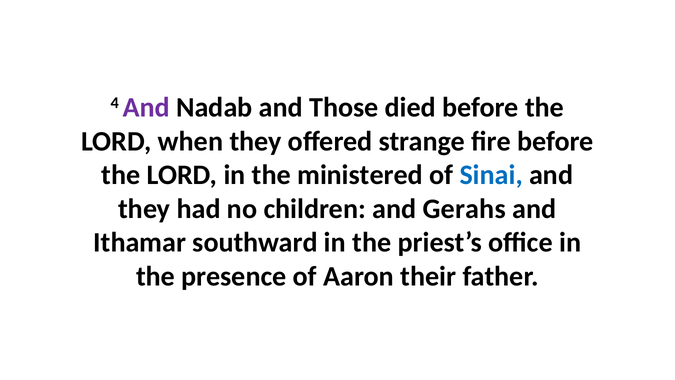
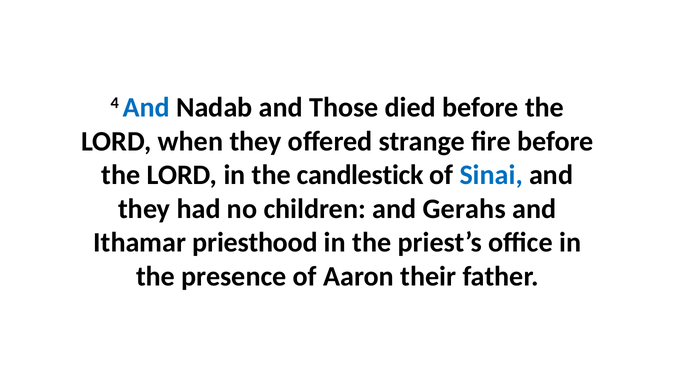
And colour: purple -> blue (146, 107)
ministered: ministered -> candlestick (360, 175)
southward: southward -> priesthood (255, 242)
